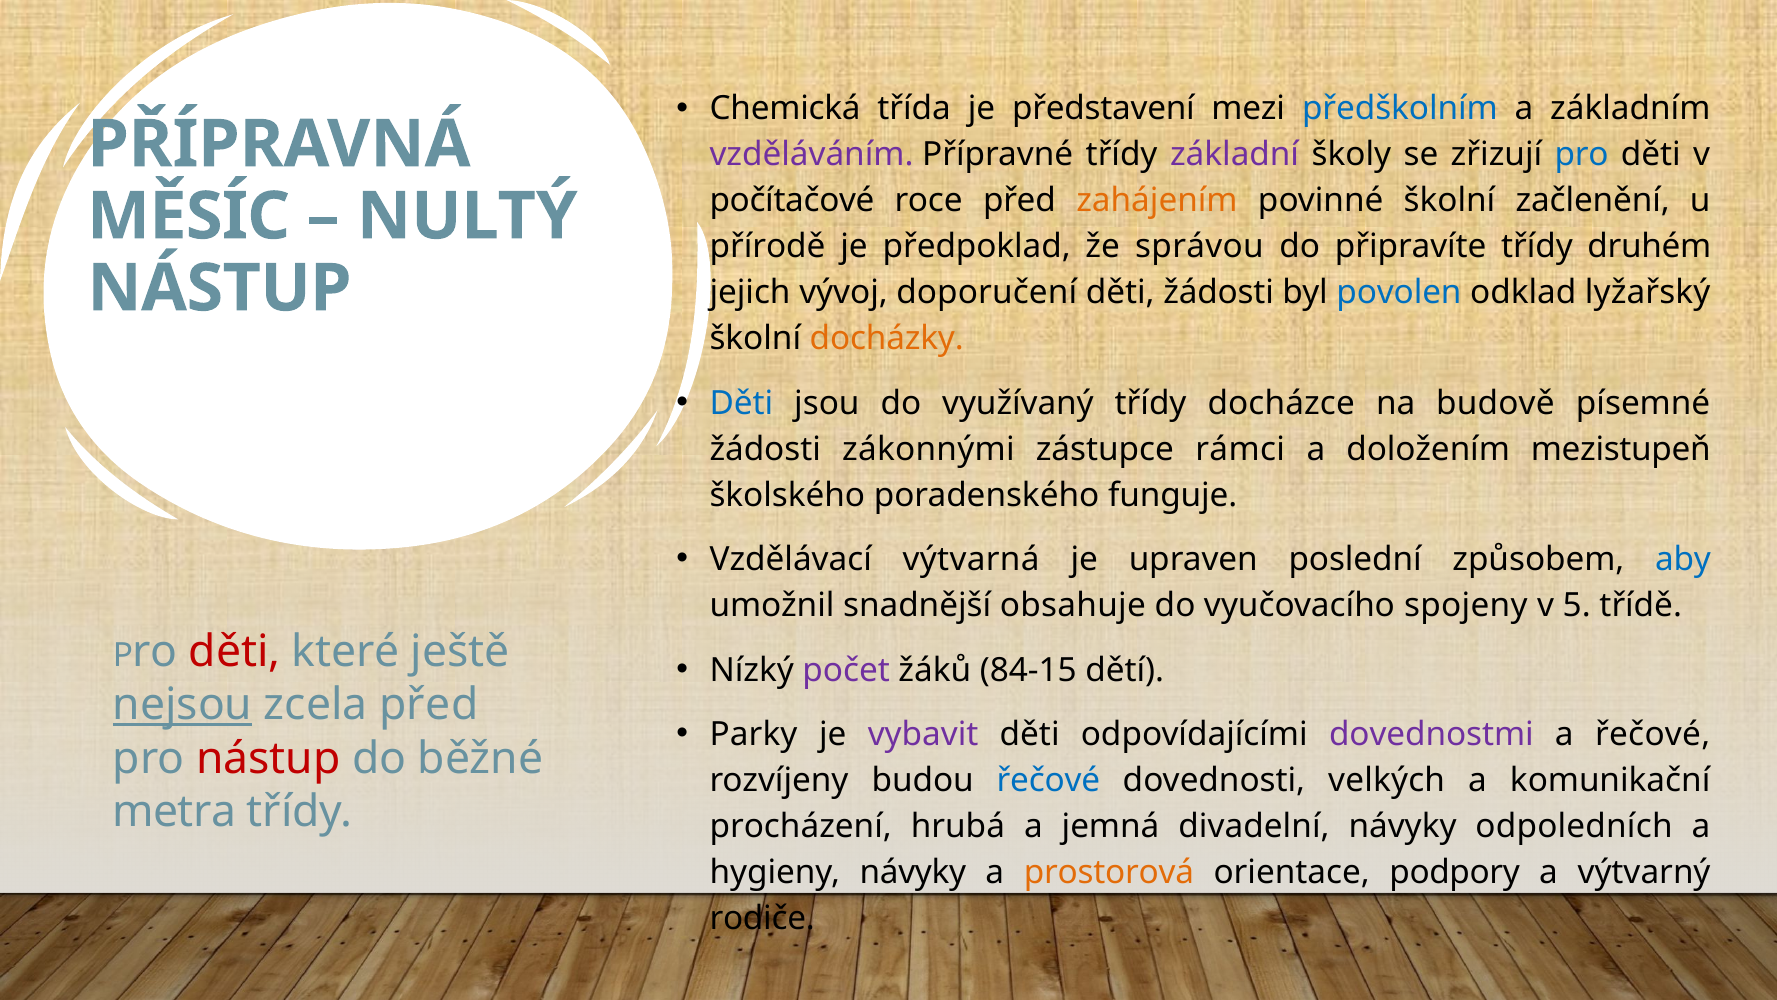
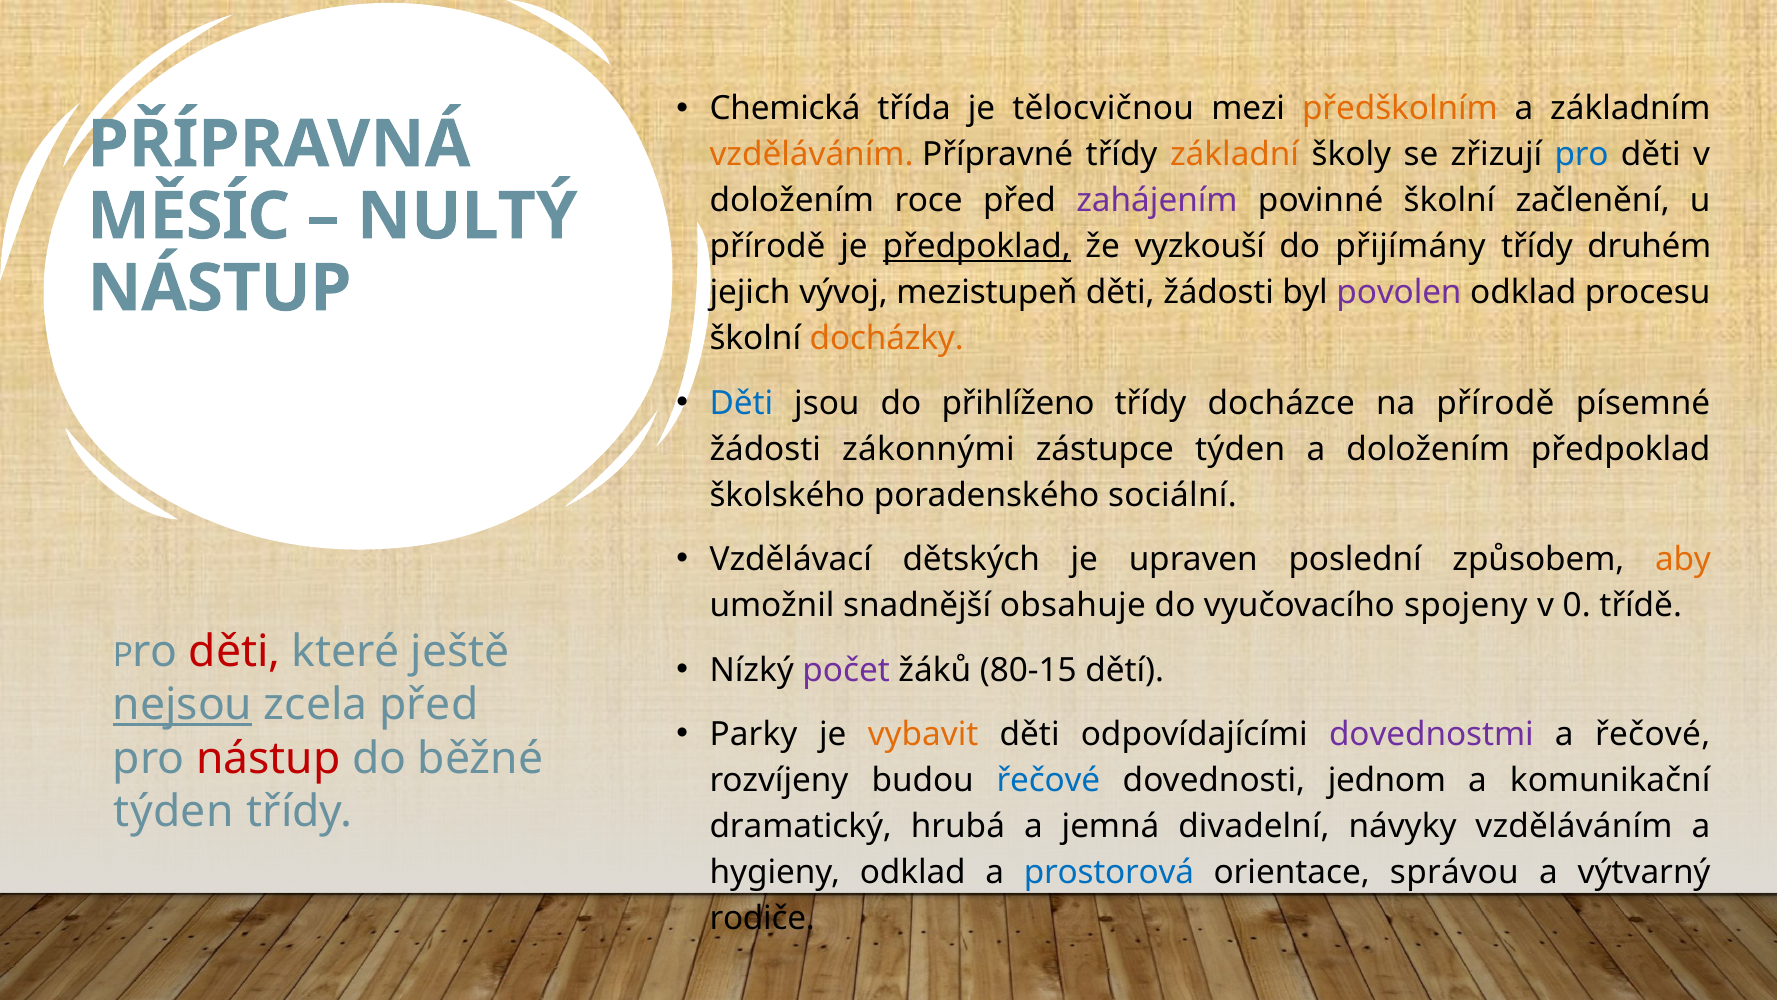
představení: představení -> tělocvičnou (1103, 109)
předškolním colour: blue -> orange (1400, 109)
vzděláváním colour: purple -> orange (812, 155)
základní colour: purple -> orange (1235, 155)
počítačové: počítačové -> doložením (792, 201)
zahájením colour: orange -> purple (1157, 201)
předpoklad underline: none -> present (977, 247)
správou: správou -> vyzkouší (1200, 247)
připravíte: připravíte -> přijímány (1410, 247)
doporučení: doporučení -> mezistupeň (987, 293)
povolen colour: blue -> purple (1399, 293)
lyžařský: lyžařský -> procesu (1648, 293)
využívaný: využívaný -> přihlíženo (1018, 403)
na budově: budově -> přírodě (1495, 403)
zástupce rámci: rámci -> týden (1240, 449)
doložením mezistupeň: mezistupeň -> předpoklad (1621, 449)
funguje: funguje -> sociální (1172, 495)
výtvarná: výtvarná -> dětských (971, 560)
aby colour: blue -> orange (1683, 560)
5: 5 -> 0 (1577, 606)
84-15: 84-15 -> 80-15 (1028, 670)
vybavit colour: purple -> orange (923, 735)
velkých: velkých -> jednom (1387, 781)
metra: metra -> týden (174, 812)
procházení: procházení -> dramatický (801, 827)
návyky odpoledních: odpoledních -> vzděláváním (1574, 827)
hygieny návyky: návyky -> odklad (913, 873)
prostorová colour: orange -> blue (1109, 873)
podpory: podpory -> správou (1454, 873)
